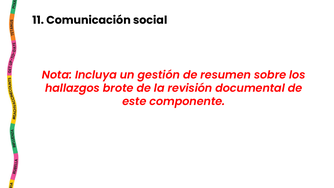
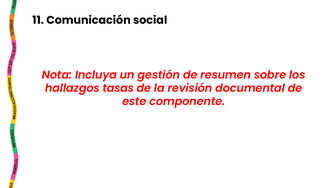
brote: brote -> tasas (118, 88)
